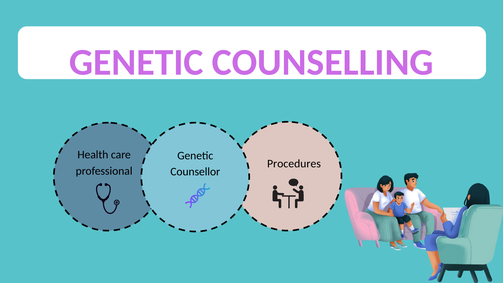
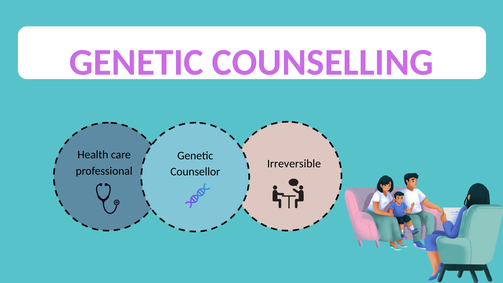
Procedures: Procedures -> Irreversible (294, 164)
